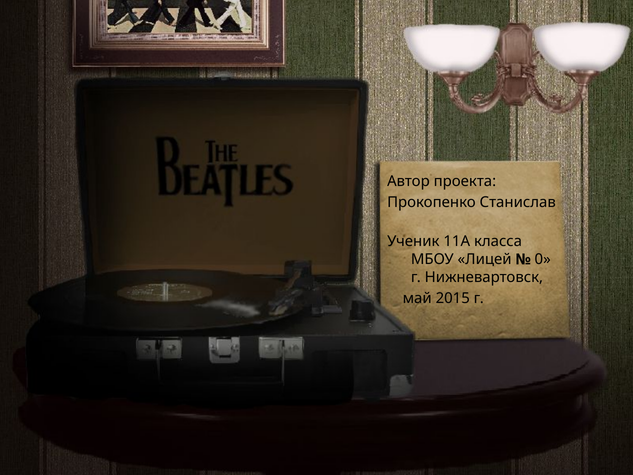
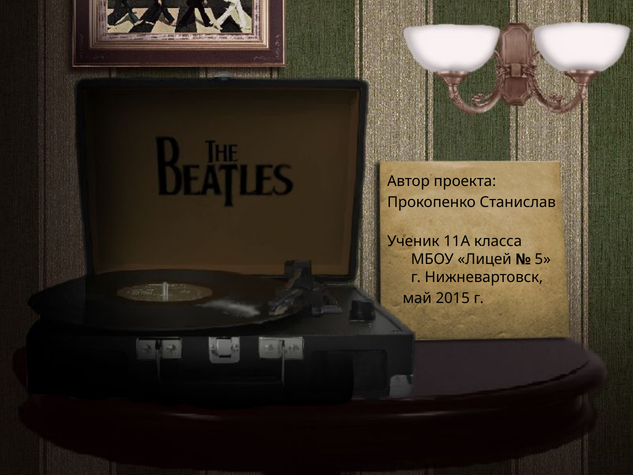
0: 0 -> 5 (543, 259)
